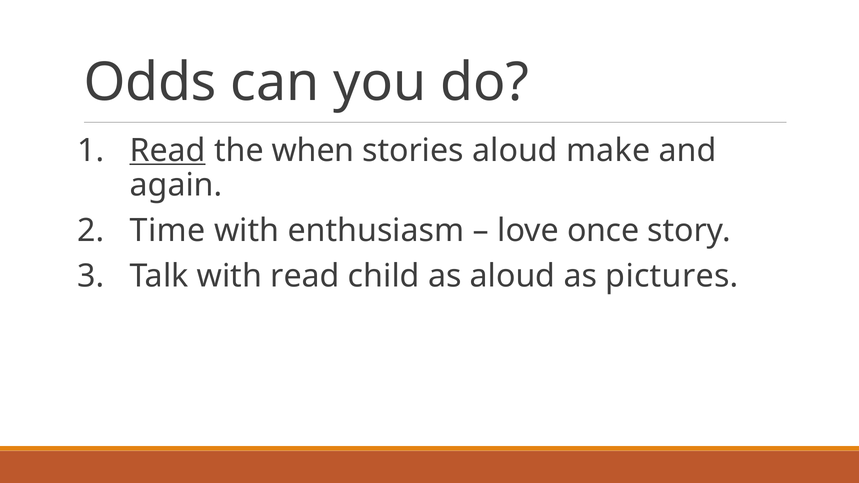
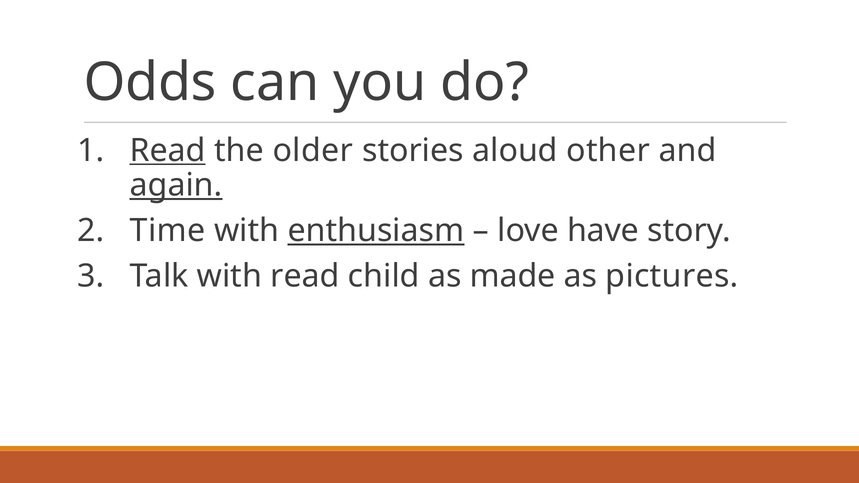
when: when -> older (313, 150)
make: make -> other (608, 150)
again underline: none -> present (176, 185)
enthusiasm underline: none -> present (376, 231)
once: once -> have (603, 231)
as aloud: aloud -> made (513, 276)
